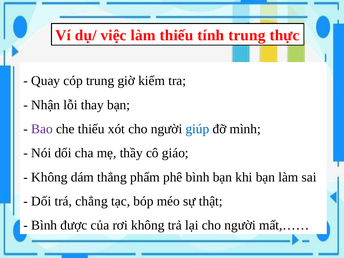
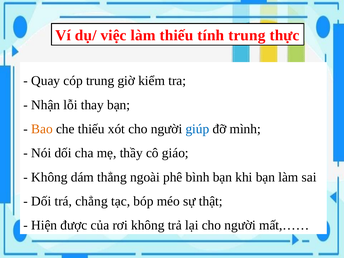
Bao colour: purple -> orange (42, 129)
phẩm: phẩm -> ngoài (145, 177)
Bình: Bình -> Hiện (44, 225)
